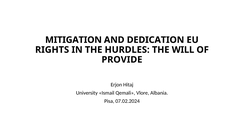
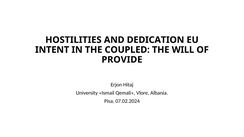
MITIGATION: MITIGATION -> HOSTILITIES (73, 40)
RIGHTS: RIGHTS -> INTENT (52, 50)
HURDLES: HURDLES -> COUPLED (127, 50)
